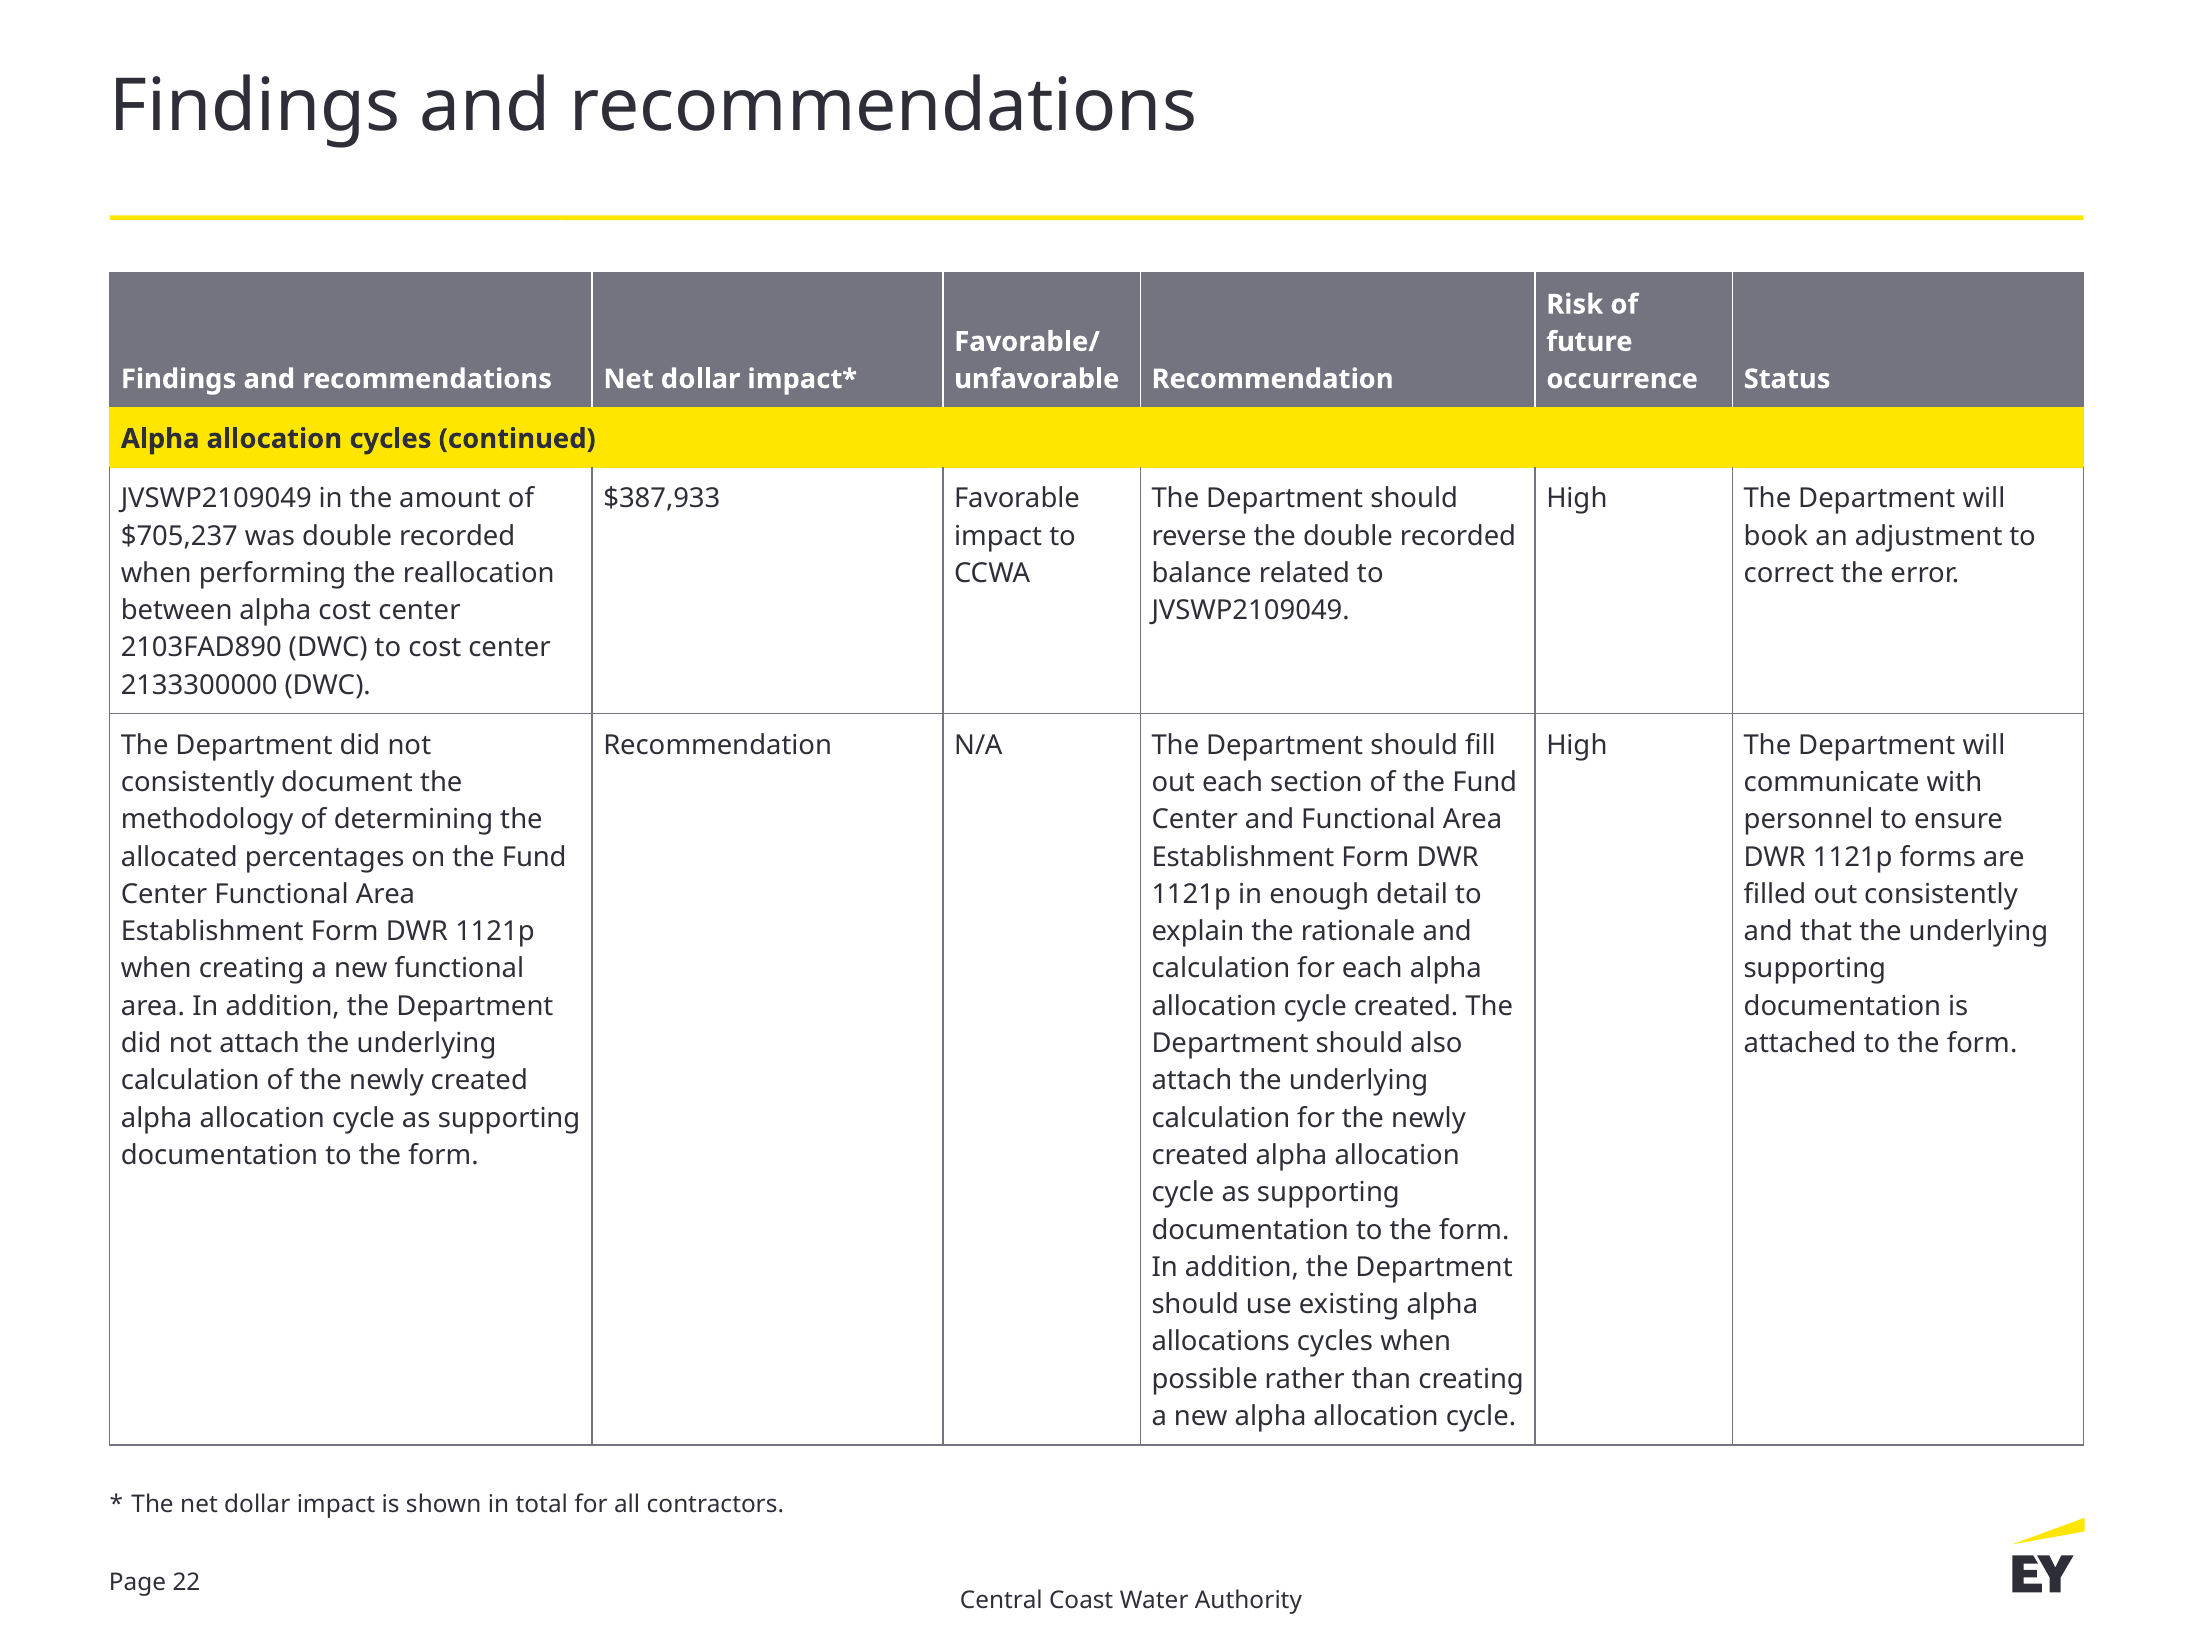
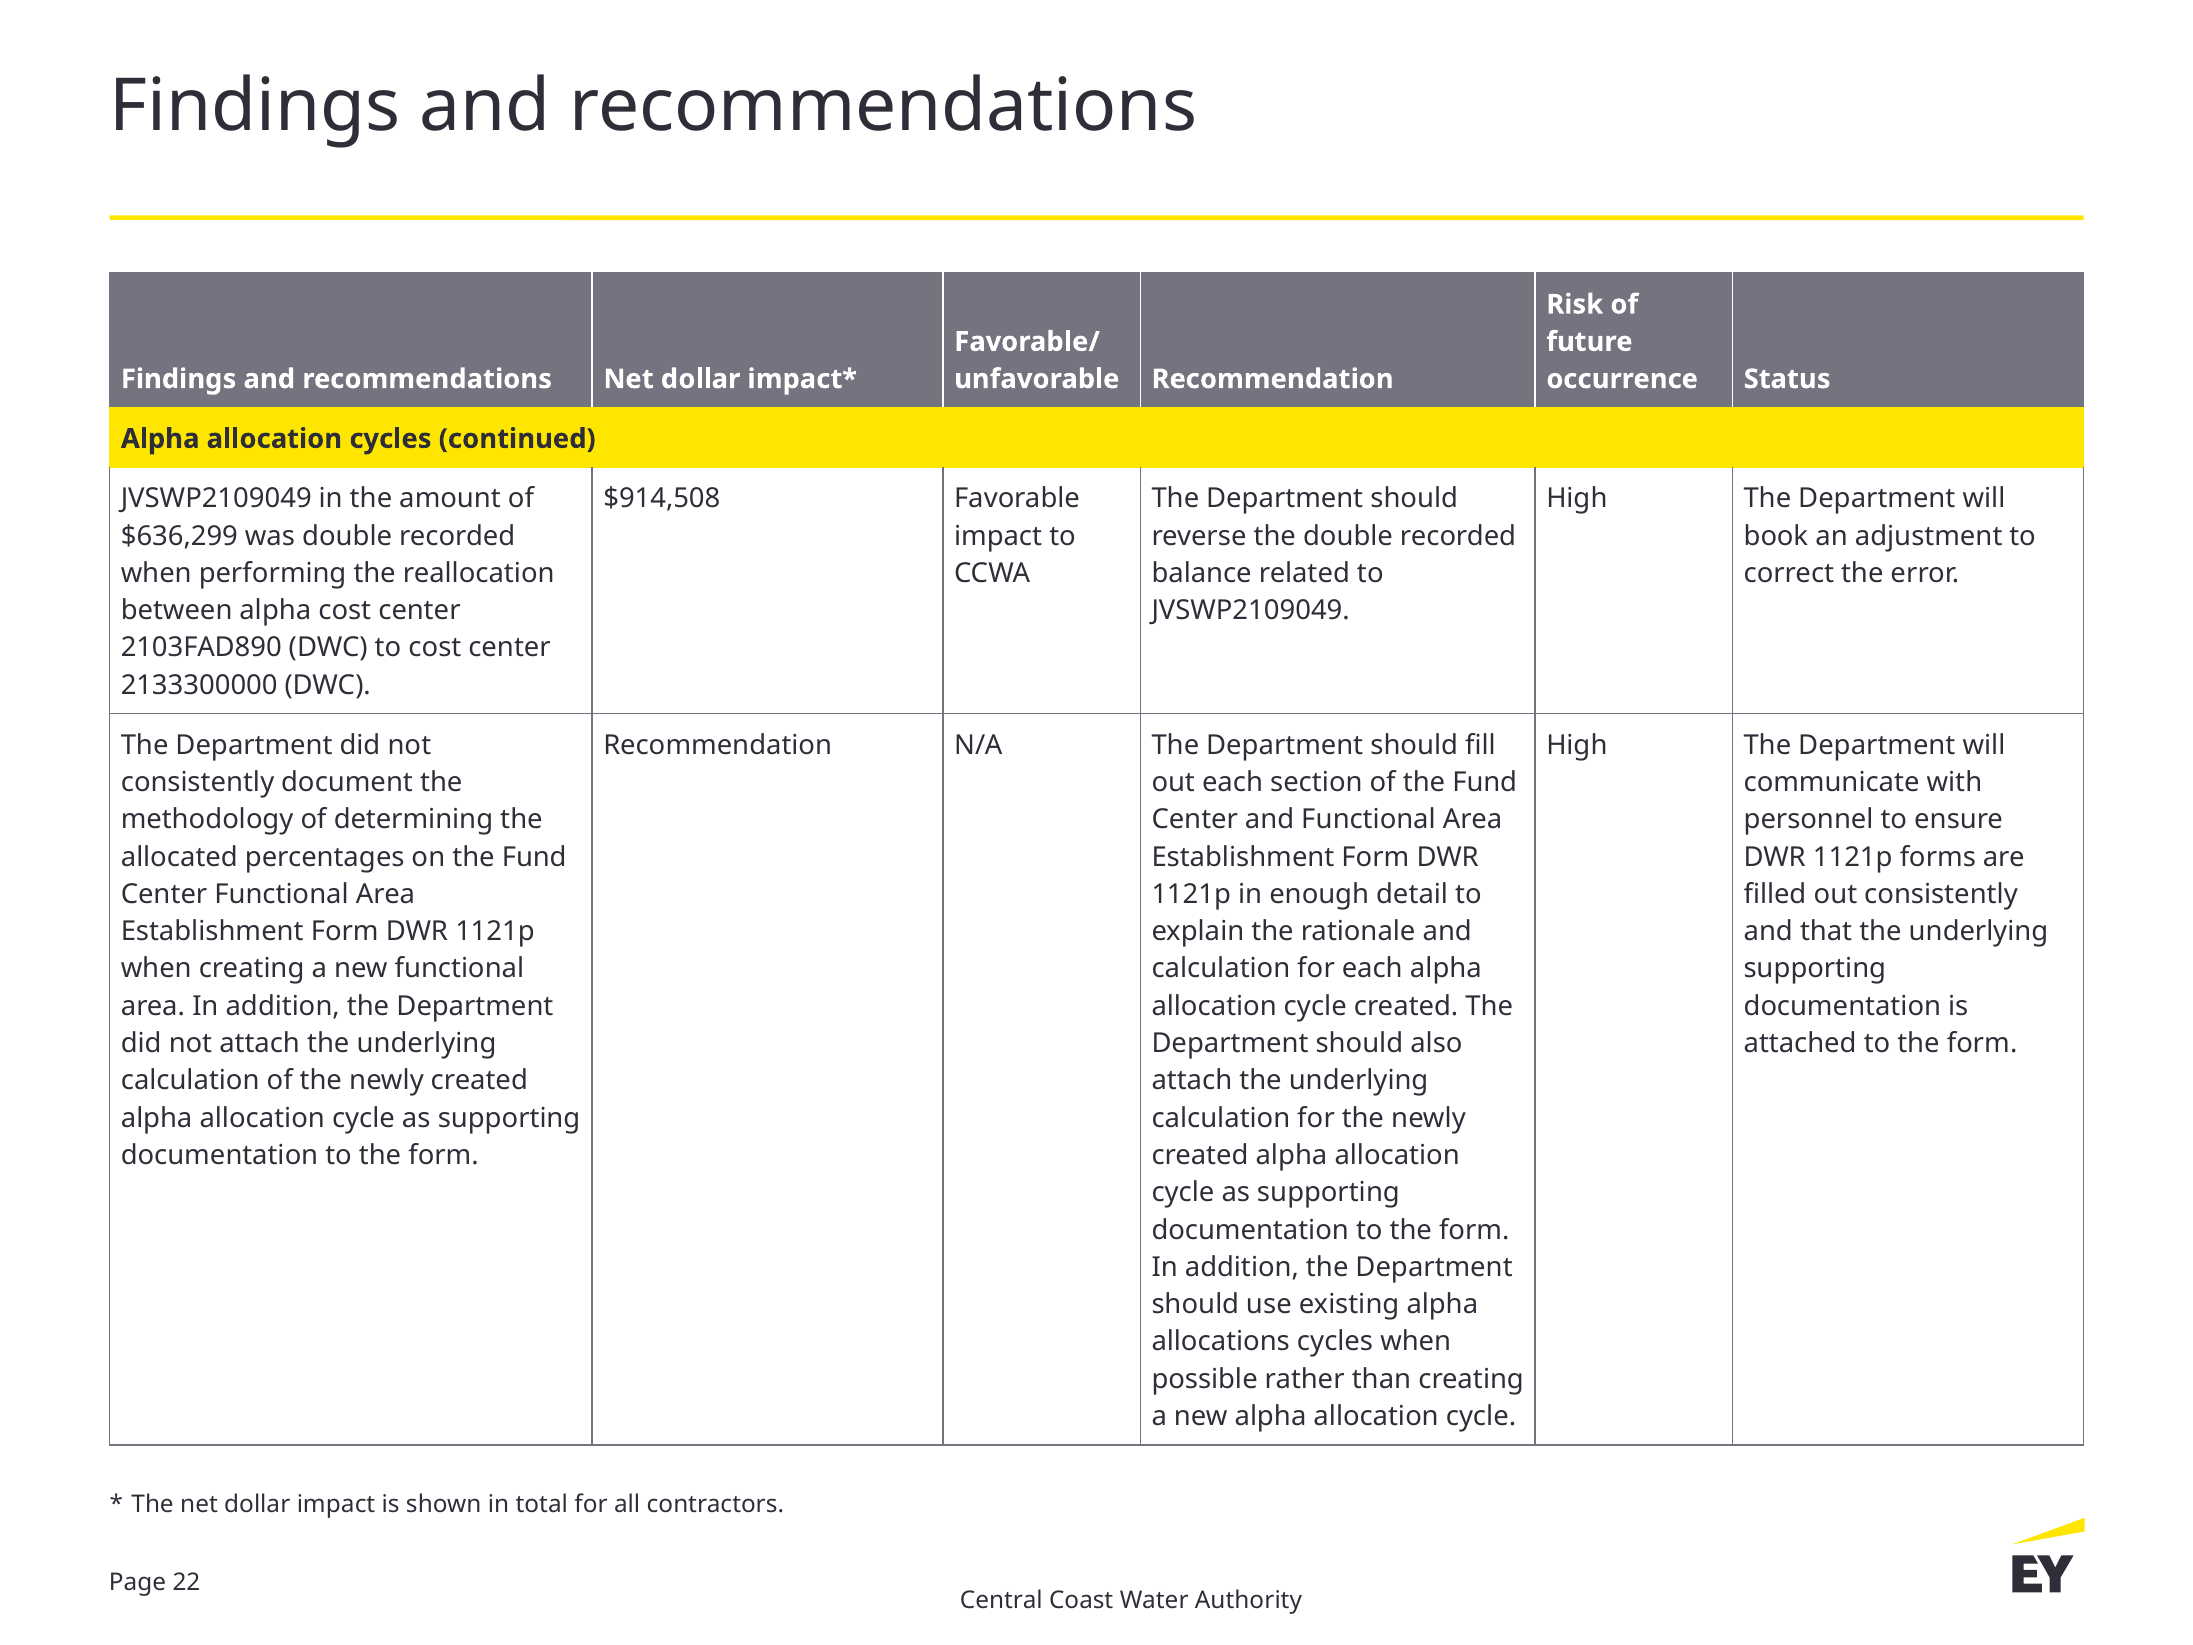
$387,933: $387,933 -> $914,508 (662, 499)
$705,237: $705,237 -> $636,299 (179, 536)
